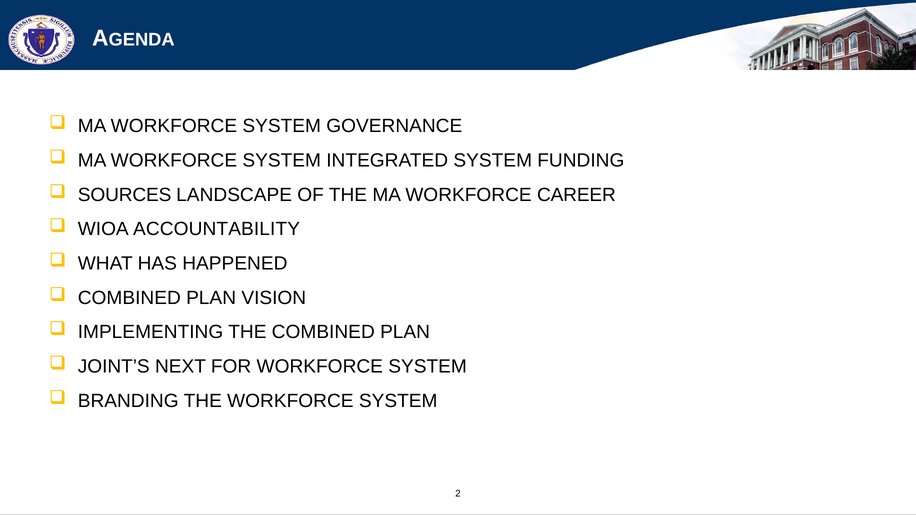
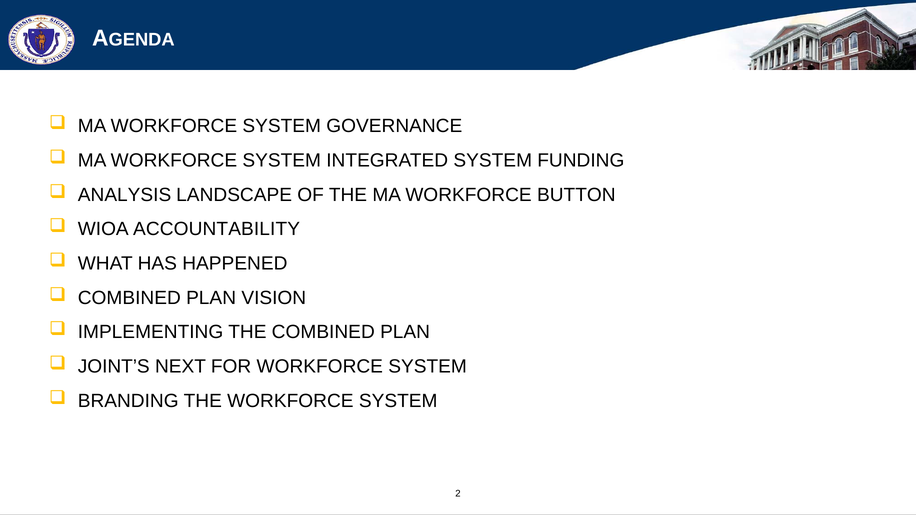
SOURCES: SOURCES -> ANALYSIS (125, 195)
CAREER: CAREER -> BUTTON (576, 195)
